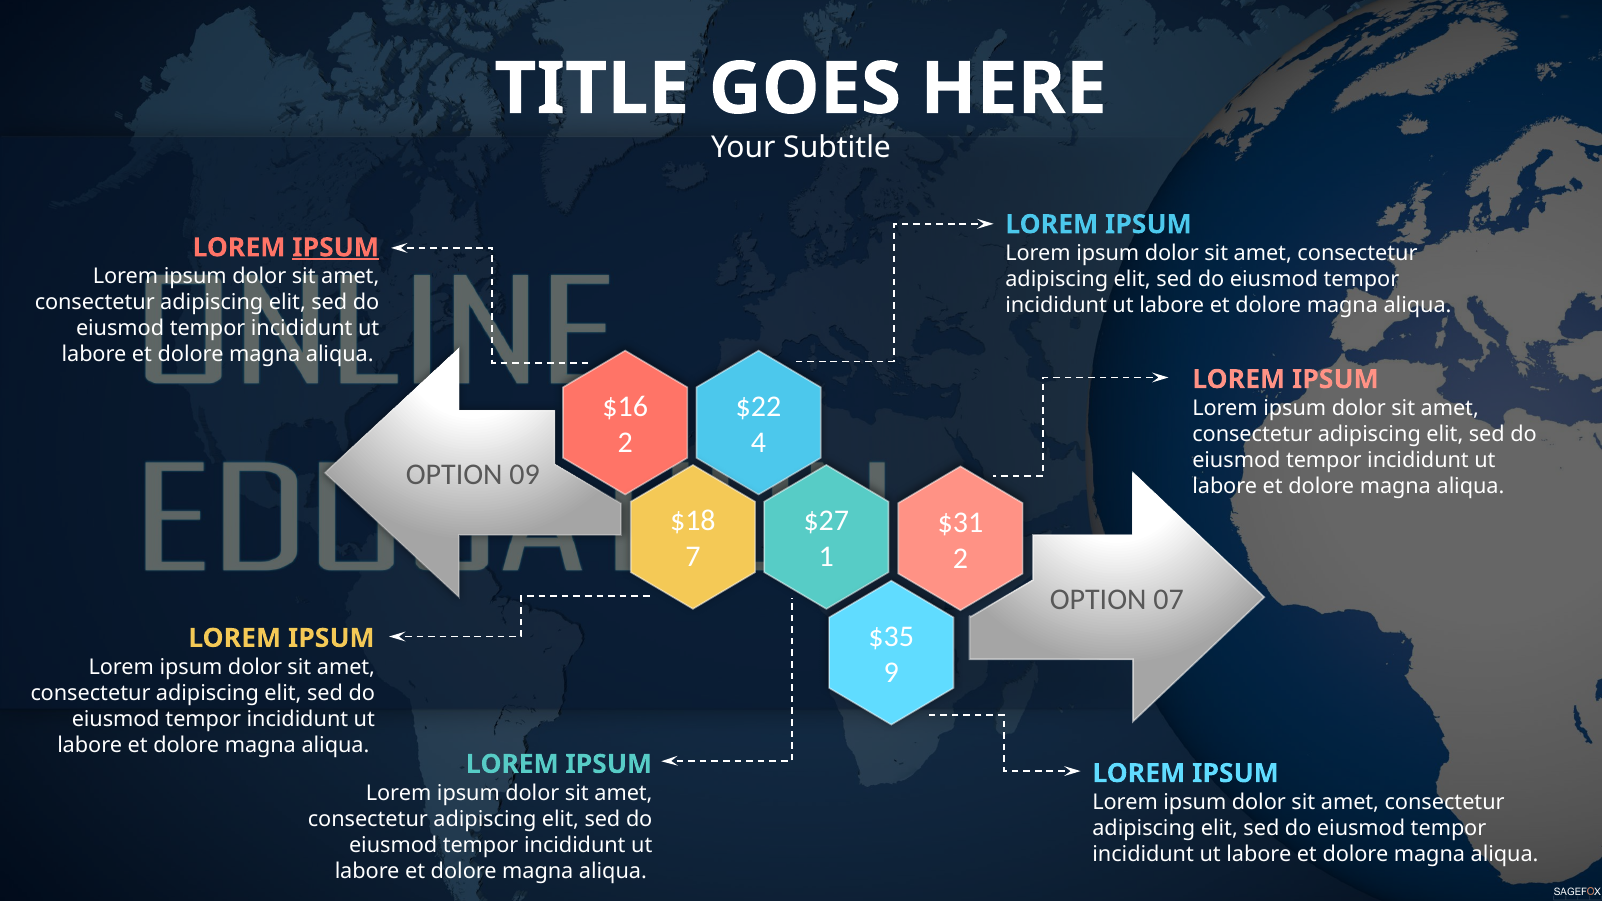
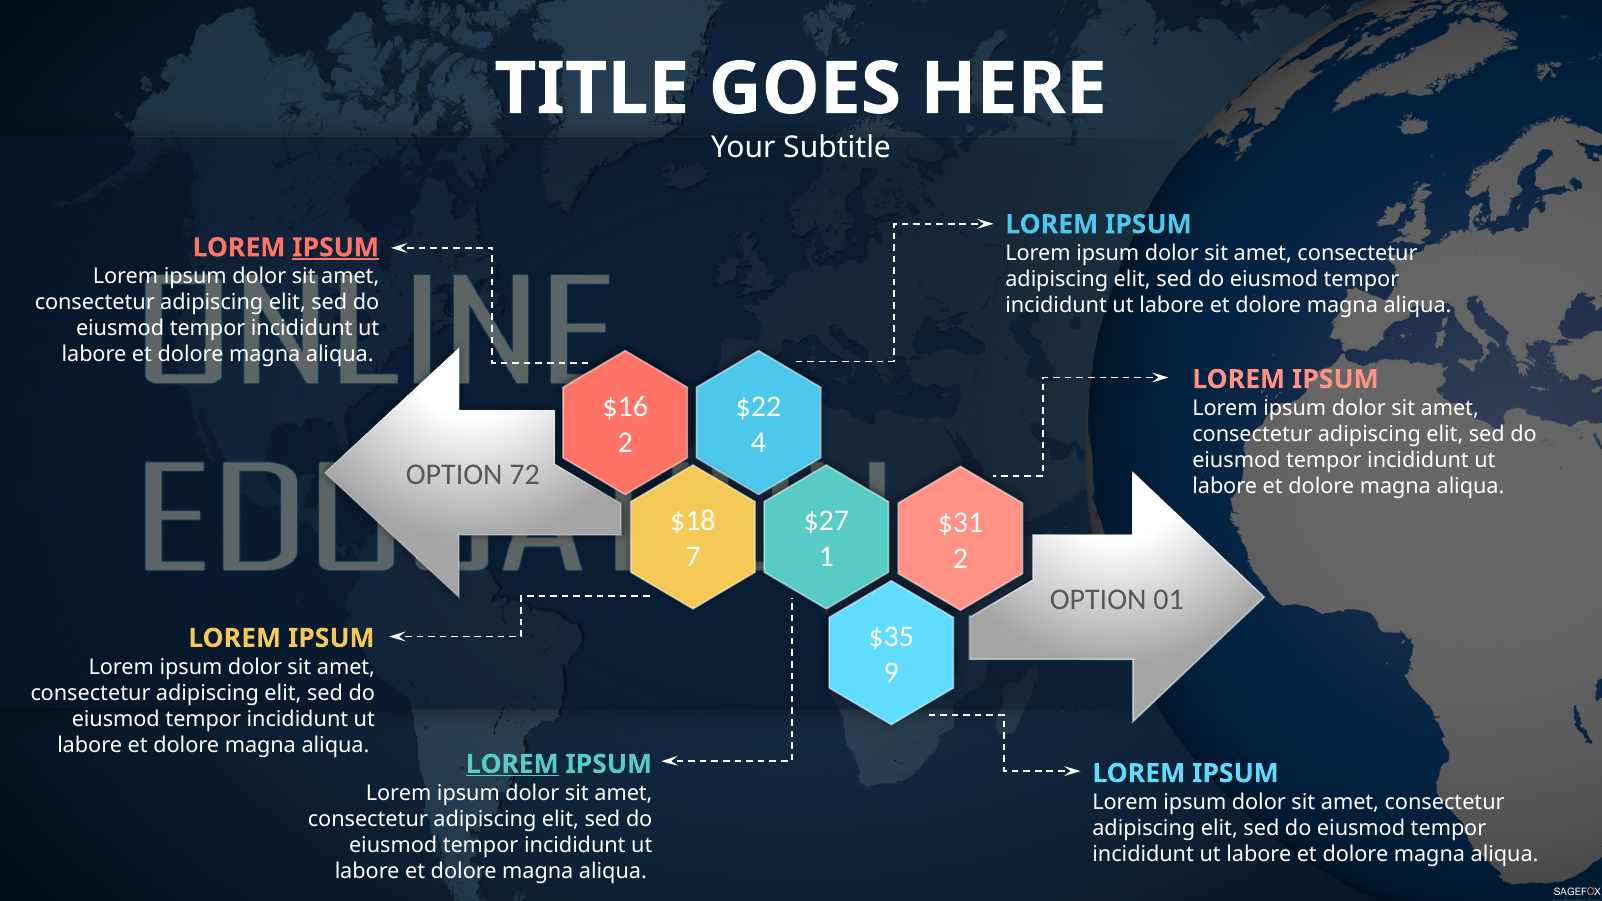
09: 09 -> 72 (525, 475)
07: 07 -> 01 (1169, 599)
LOREM underline: none -> present (512, 764)
